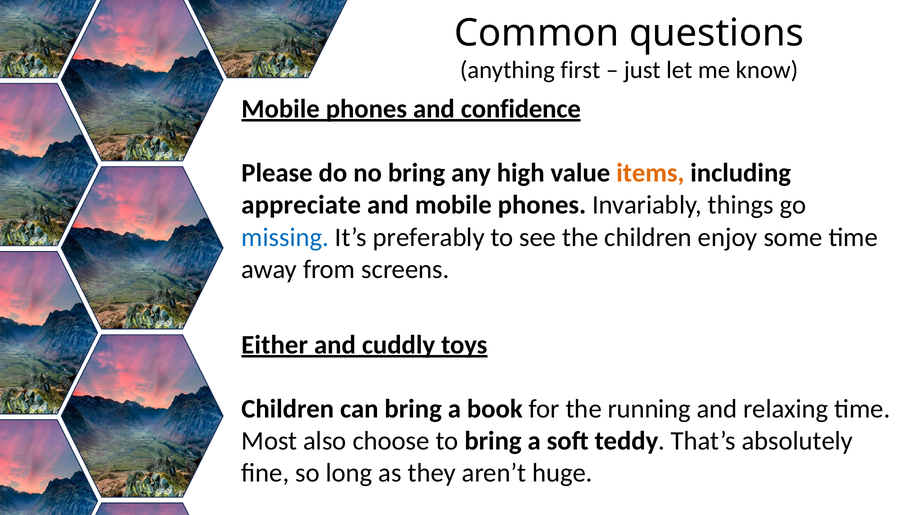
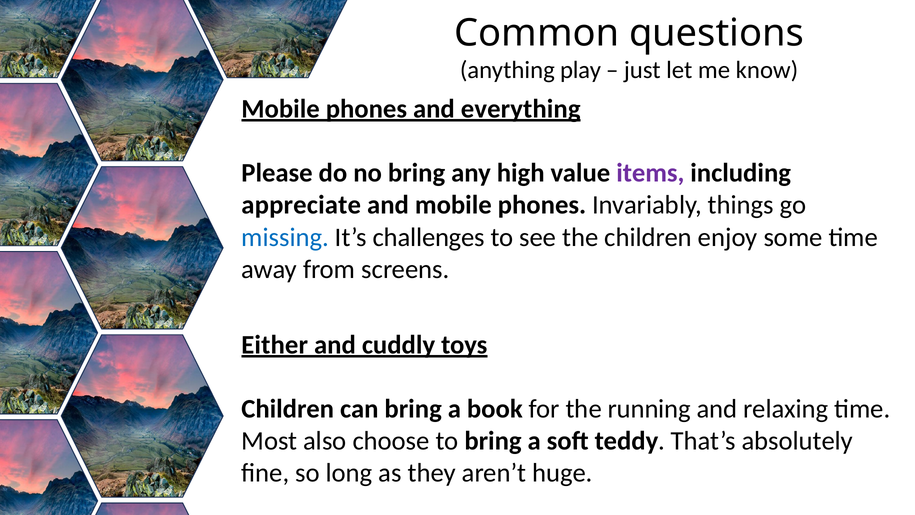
first: first -> play (581, 70)
confidence: confidence -> everything (521, 109)
items colour: orange -> purple (650, 173)
preferably: preferably -> challenges (429, 237)
